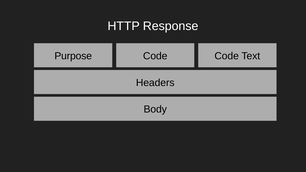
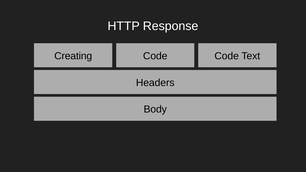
Purpose: Purpose -> Creating (73, 56)
